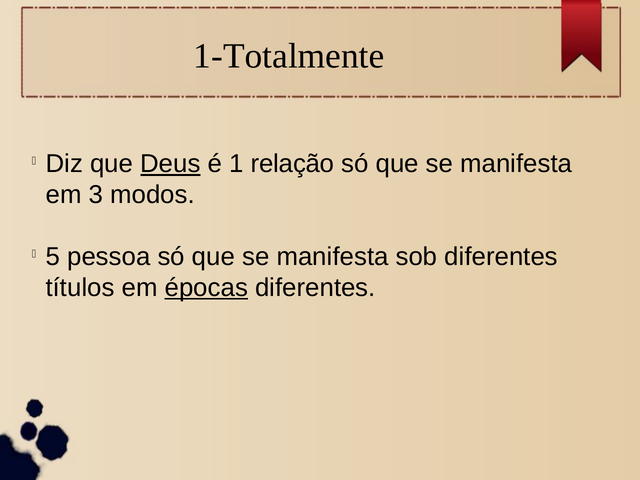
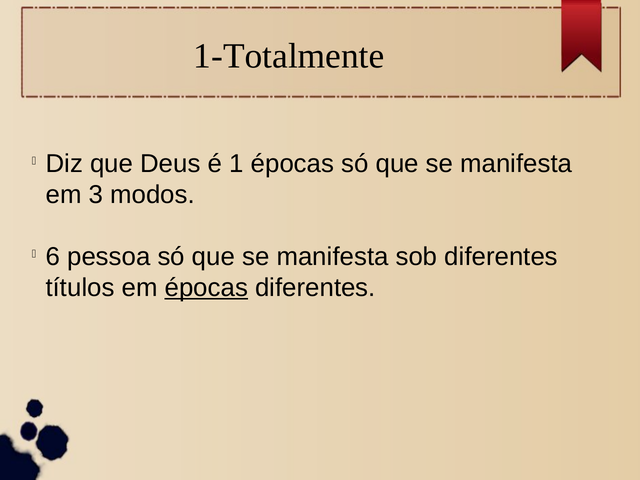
Deus underline: present -> none (170, 164)
1 relação: relação -> épocas (292, 164)
5: 5 -> 6 (53, 257)
